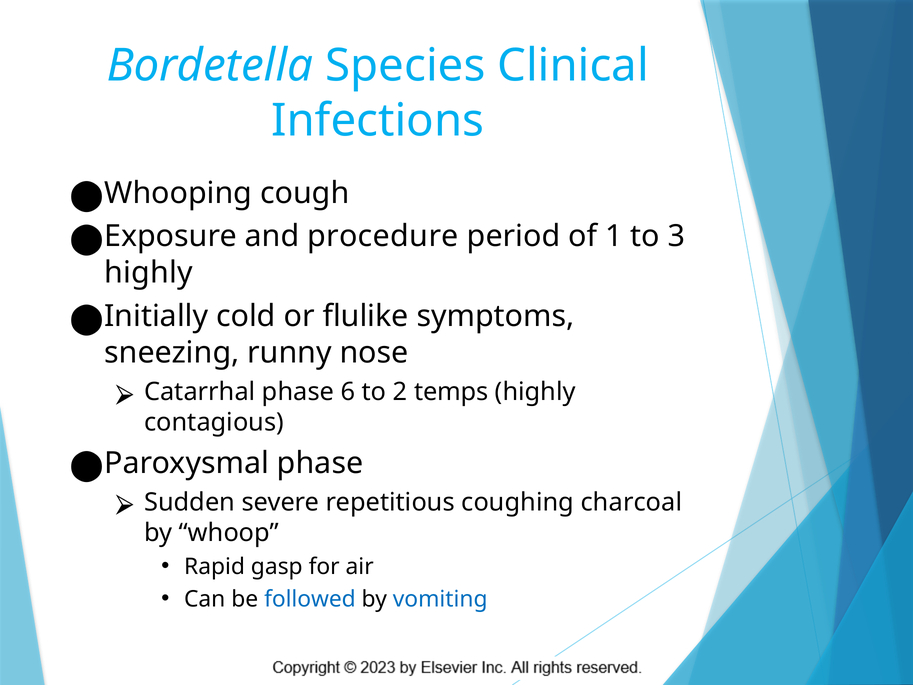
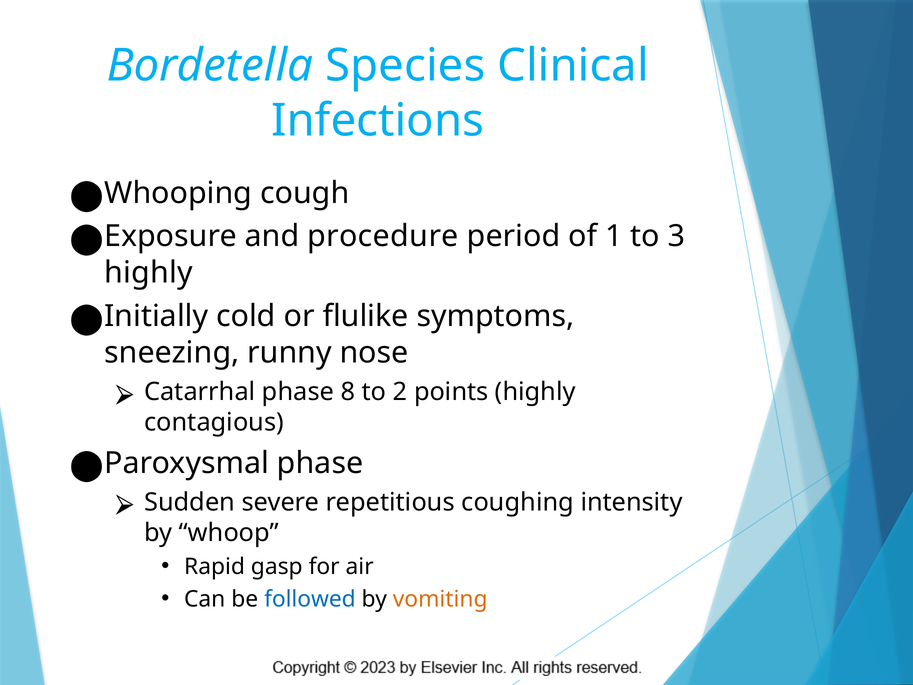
6: 6 -> 8 (348, 392)
temps: temps -> points (451, 392)
charcoal: charcoal -> intensity (632, 502)
vomiting colour: blue -> orange (440, 599)
